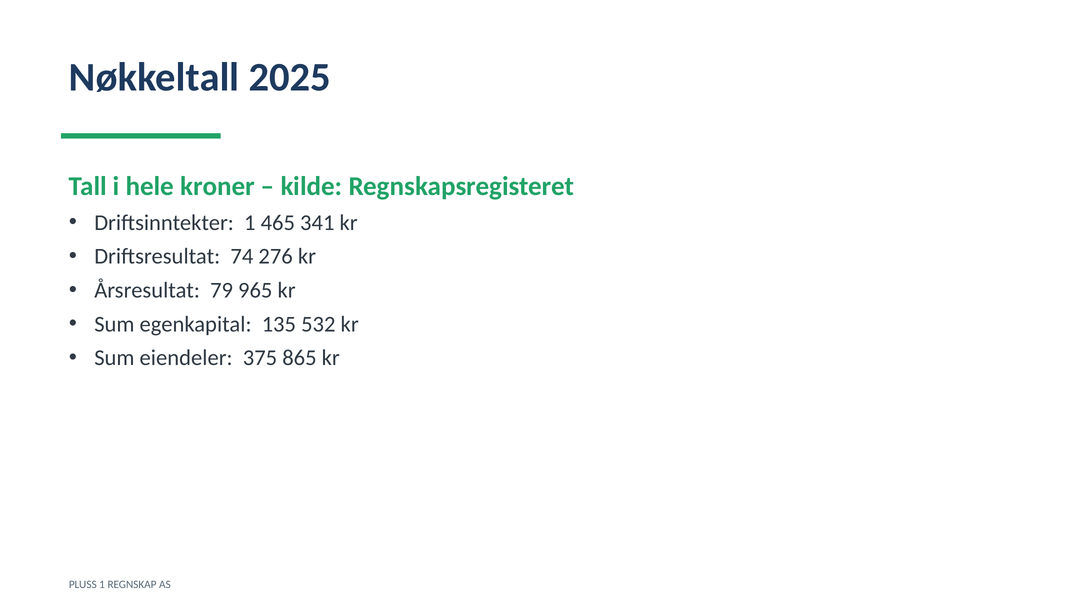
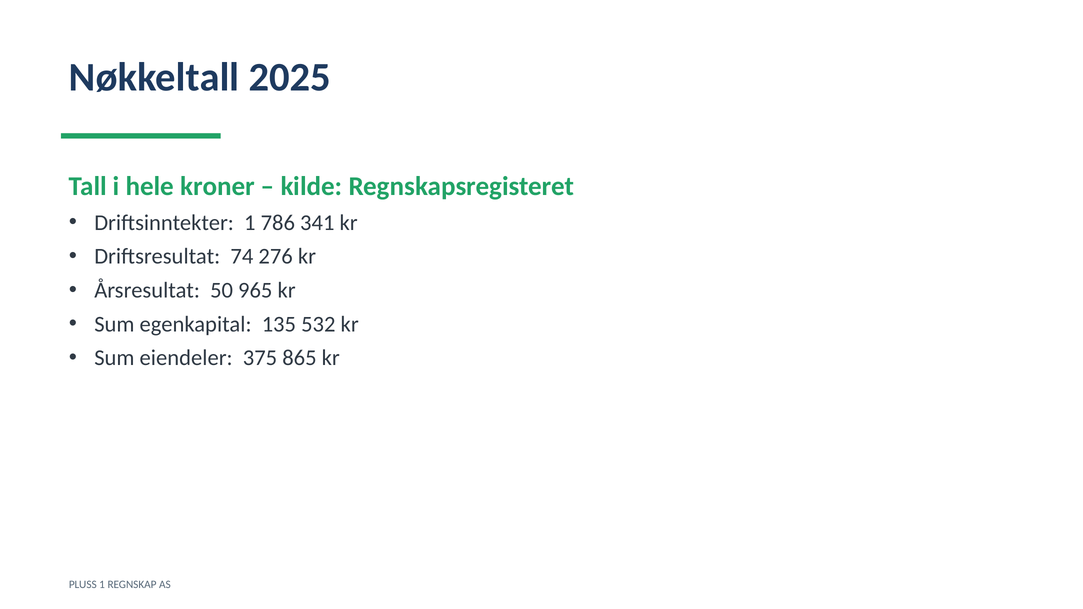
465: 465 -> 786 (278, 223)
79: 79 -> 50 (222, 290)
